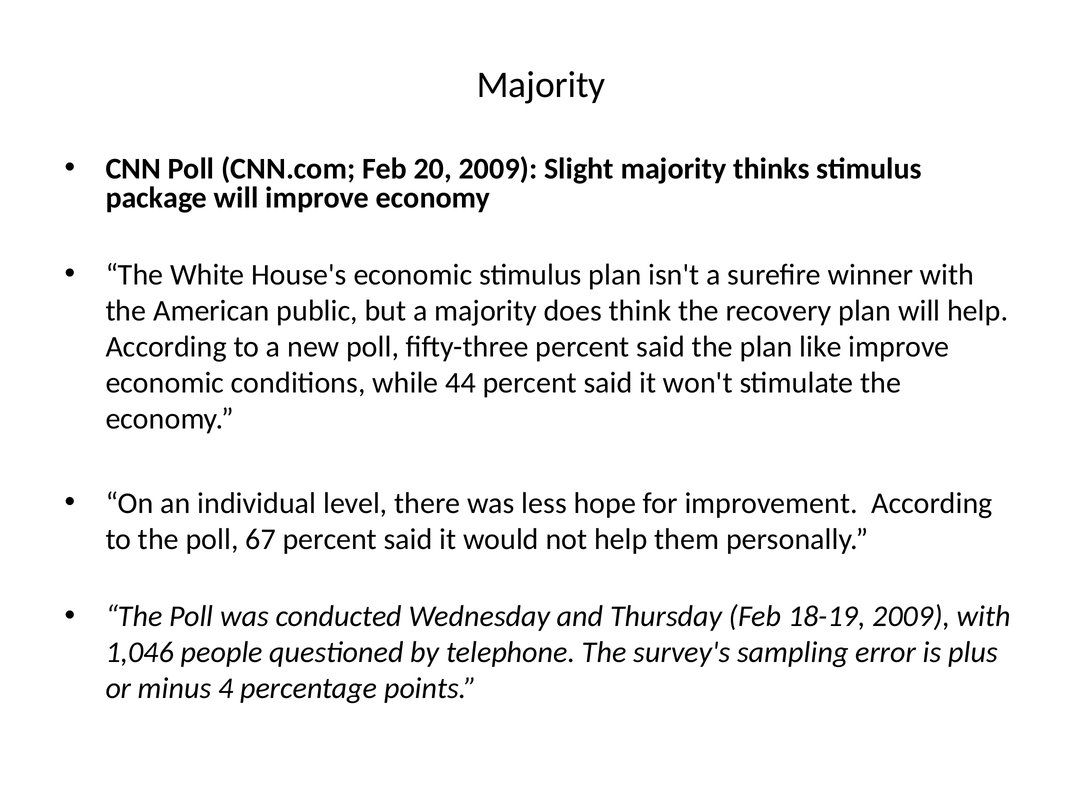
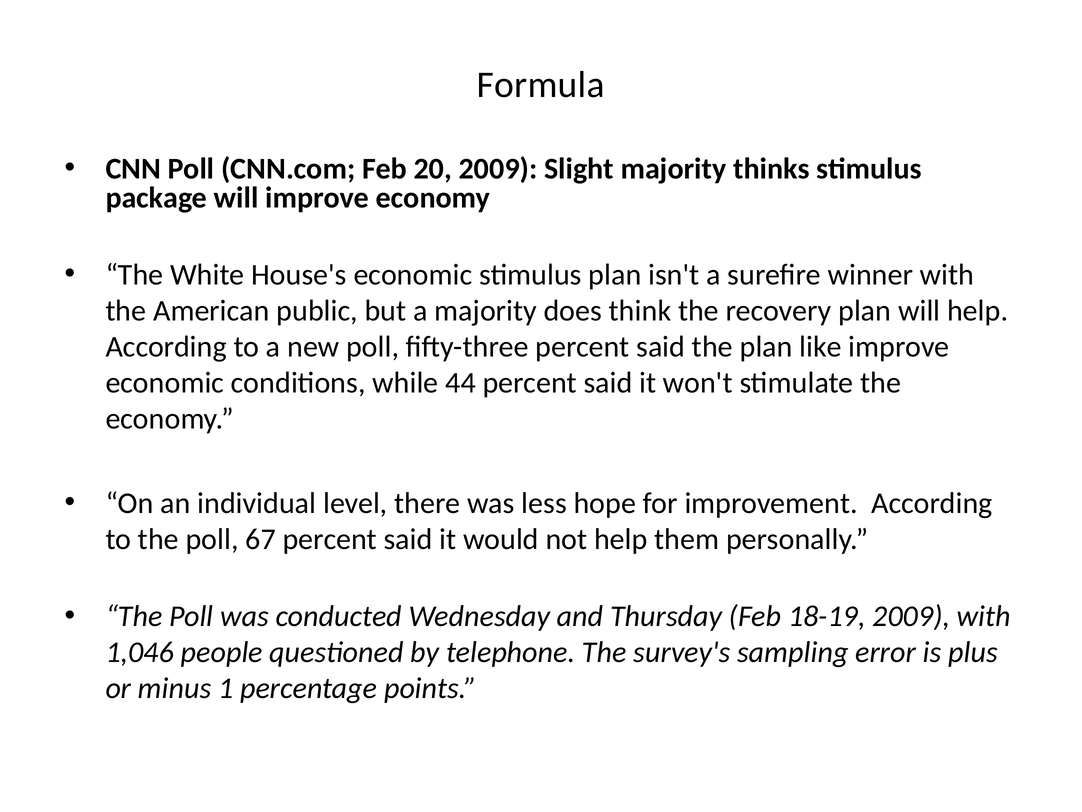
Majority: Majority -> Formula (541, 85)
4: 4 -> 1 (226, 688)
